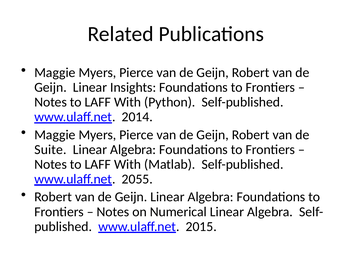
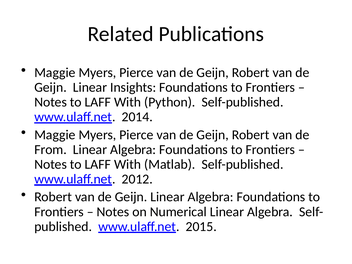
Suite: Suite -> From (51, 150)
2055: 2055 -> 2012 (137, 179)
